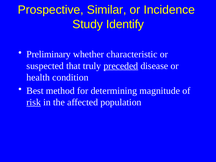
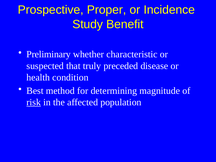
Similar: Similar -> Proper (107, 10)
Identify: Identify -> Benefit (125, 24)
preceded underline: present -> none (121, 66)
